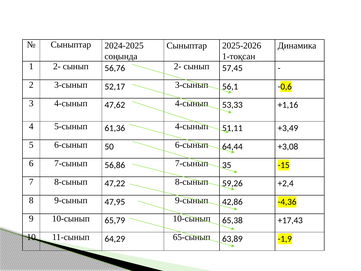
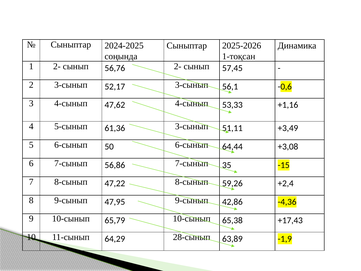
61,36 4-сынып: 4-сынып -> 3-сынып (192, 126)
65-сынып: 65-сынып -> 28-сынып (192, 237)
